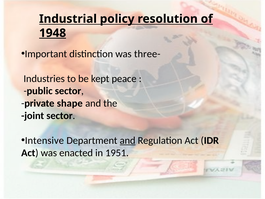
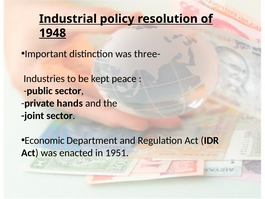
shape: shape -> hands (70, 103)
Intensive: Intensive -> Economic (45, 140)
and underline: present -> none (128, 140)
